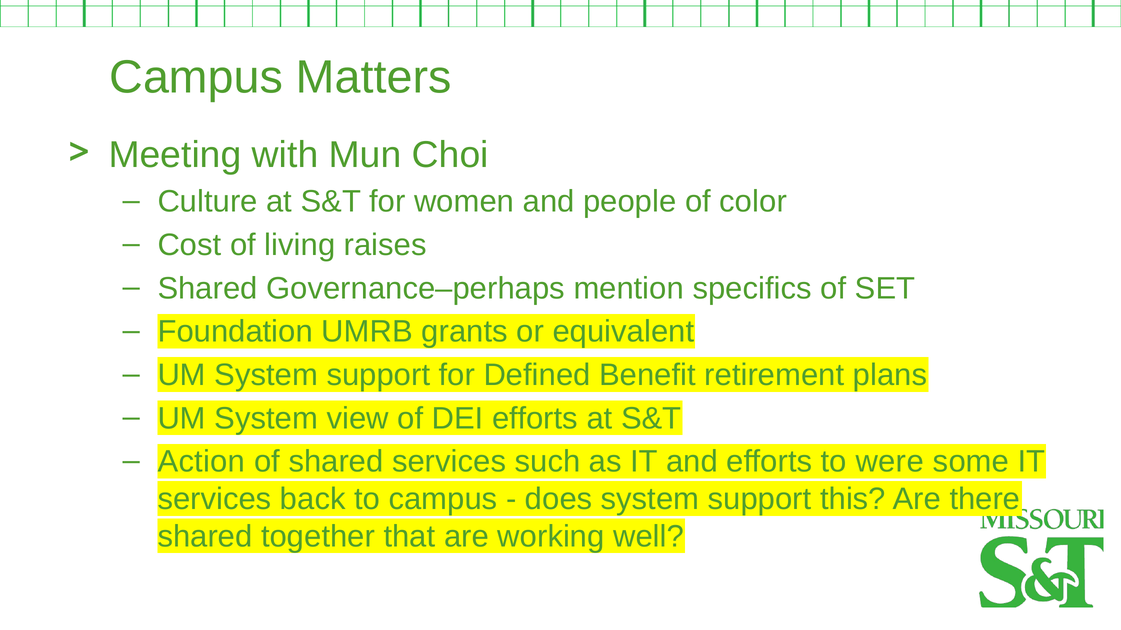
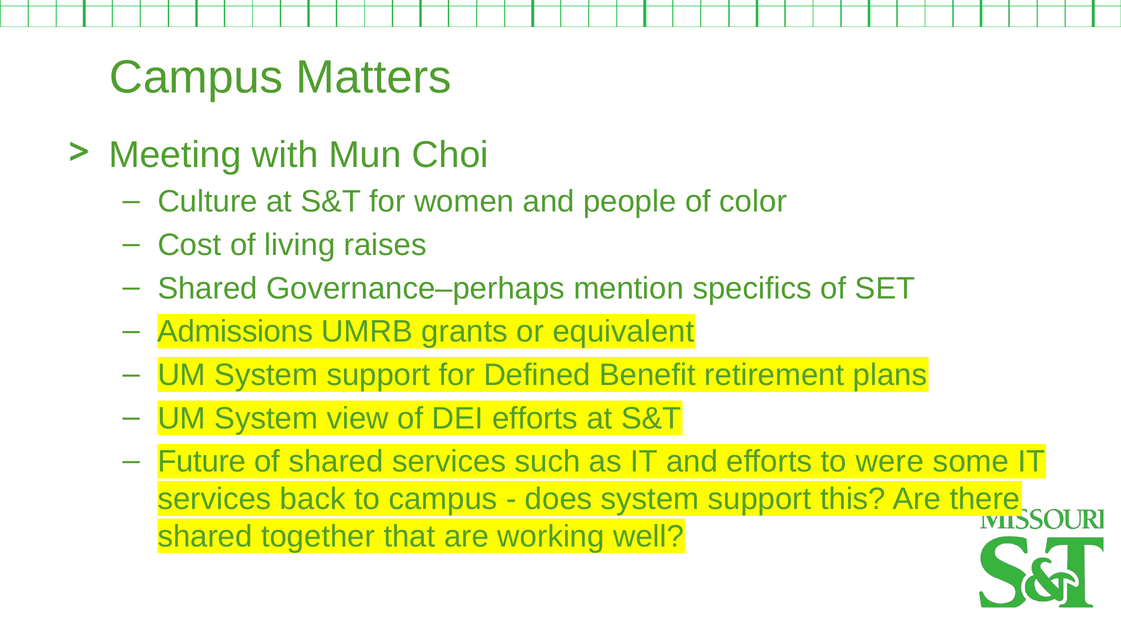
Foundation: Foundation -> Admissions (235, 332)
Action: Action -> Future (202, 462)
